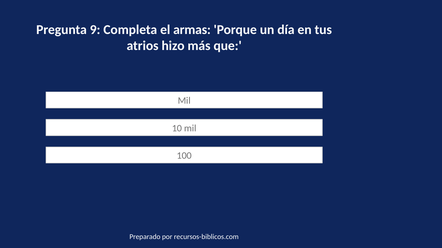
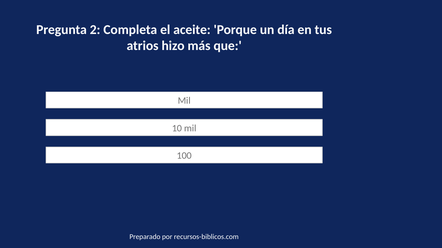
9: 9 -> 2 (95, 30)
armas: armas -> aceite (192, 30)
